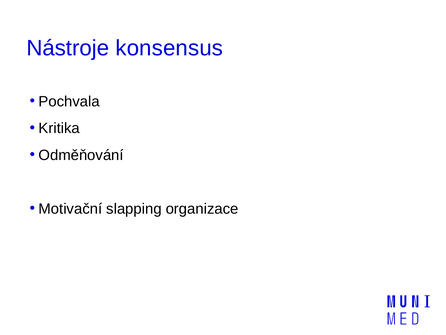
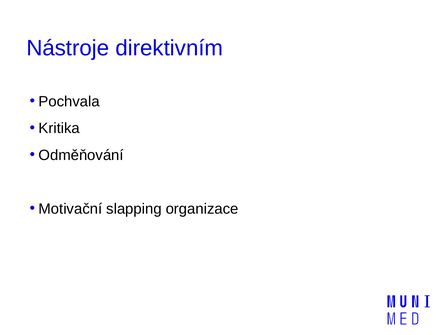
konsensus: konsensus -> direktivním (169, 48)
